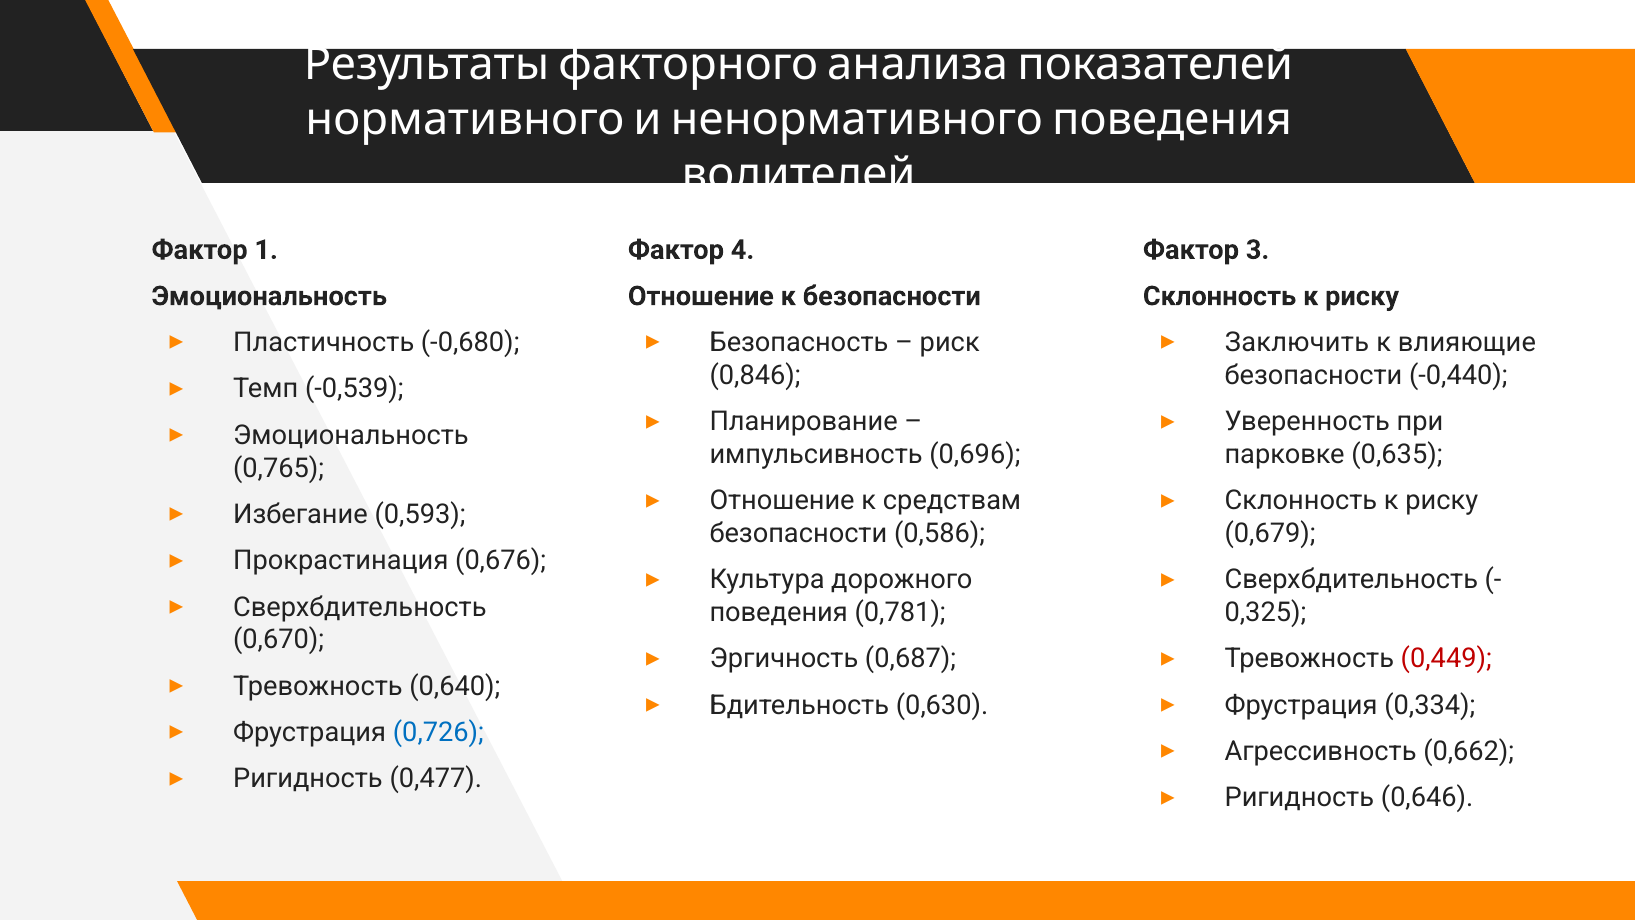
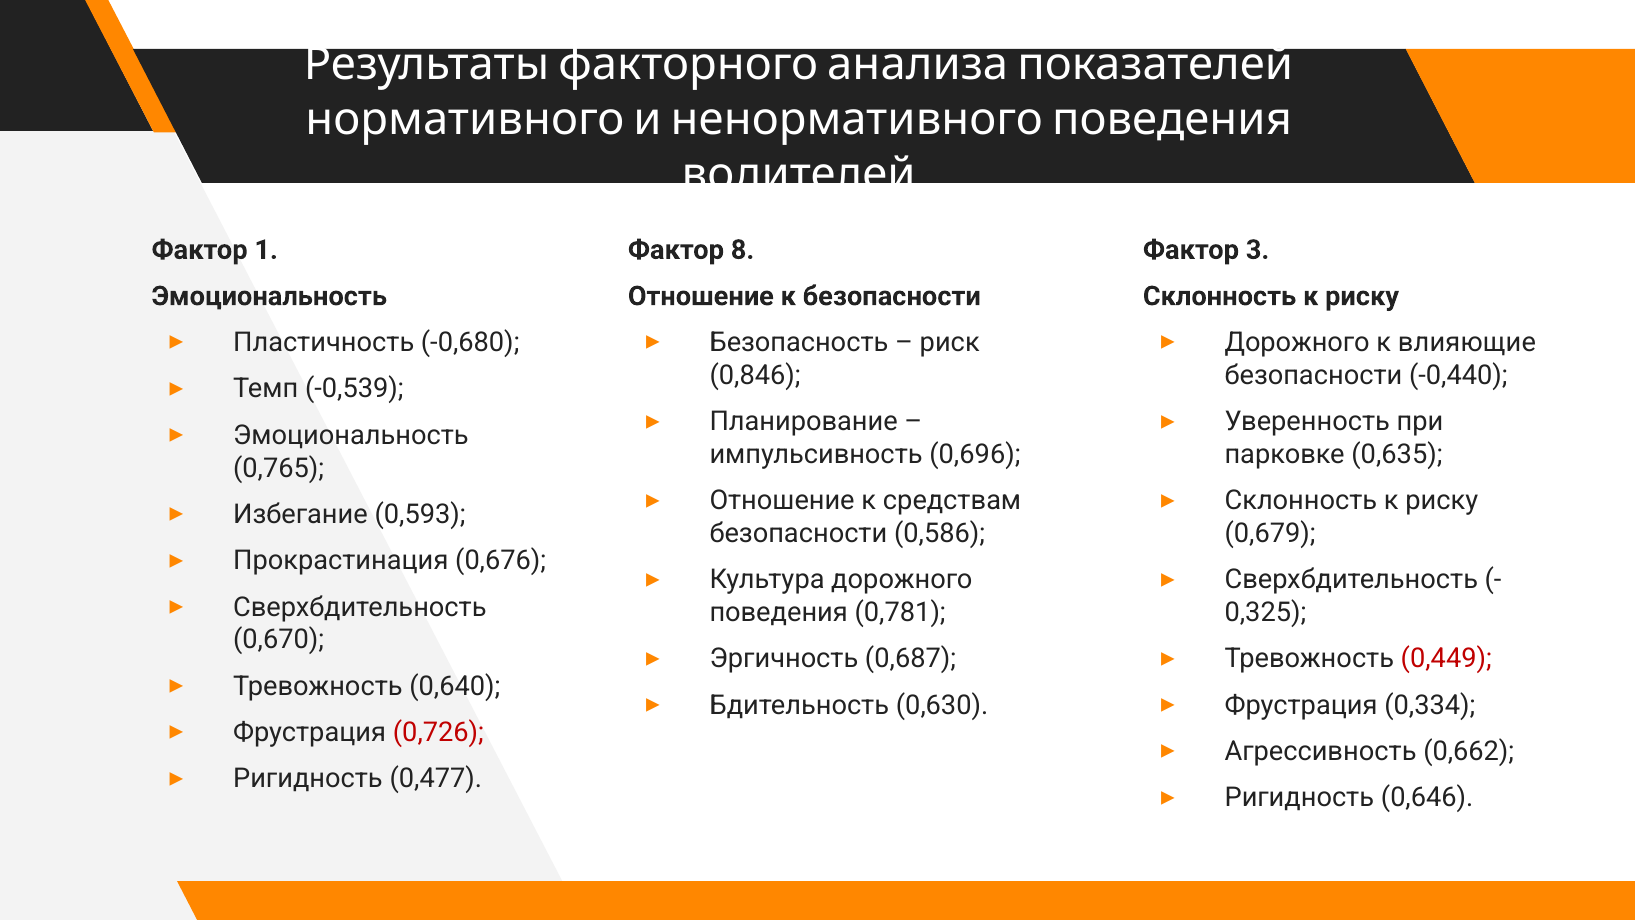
4: 4 -> 8 (743, 250)
Заключить: Заключить -> Дорожного (1297, 342)
0,726 colour: blue -> red (438, 732)
